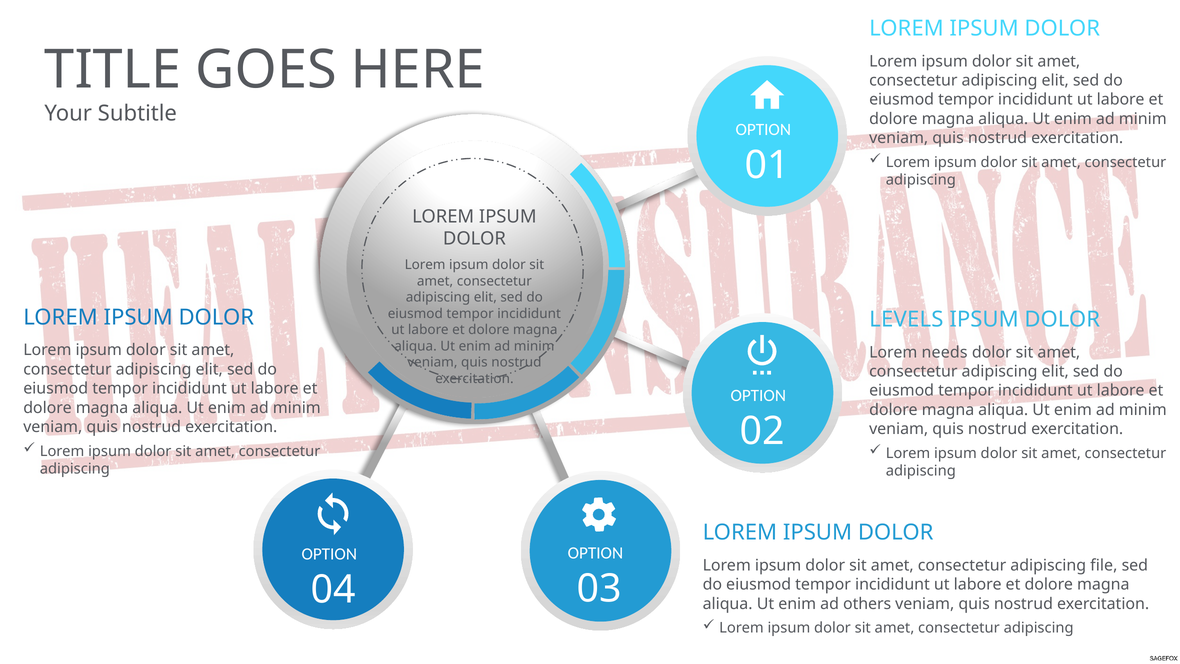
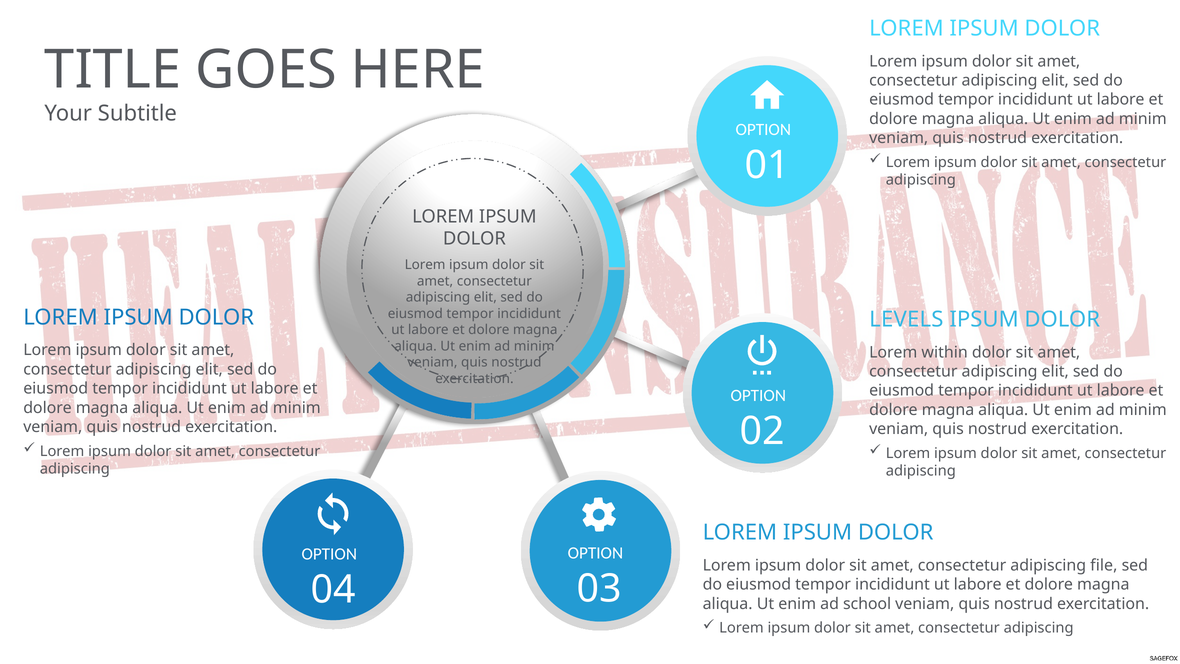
needs: needs -> within (945, 352)
others: others -> school (867, 604)
